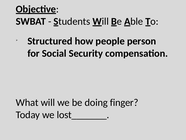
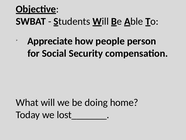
Structured: Structured -> Appreciate (50, 41)
finger: finger -> home (124, 102)
